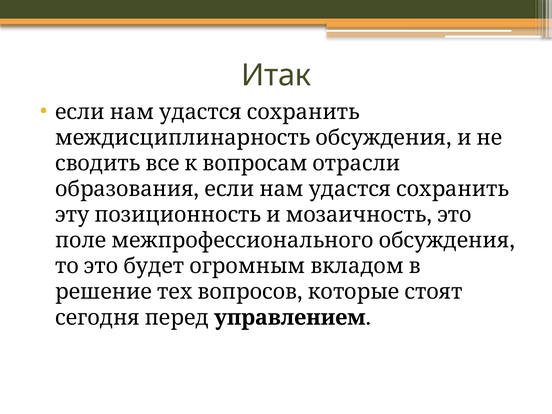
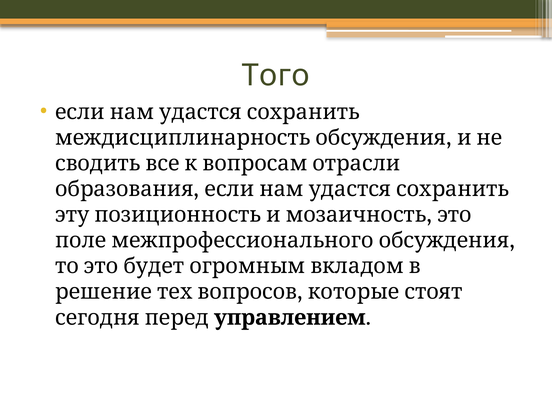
Итак: Итак -> Того (276, 75)
